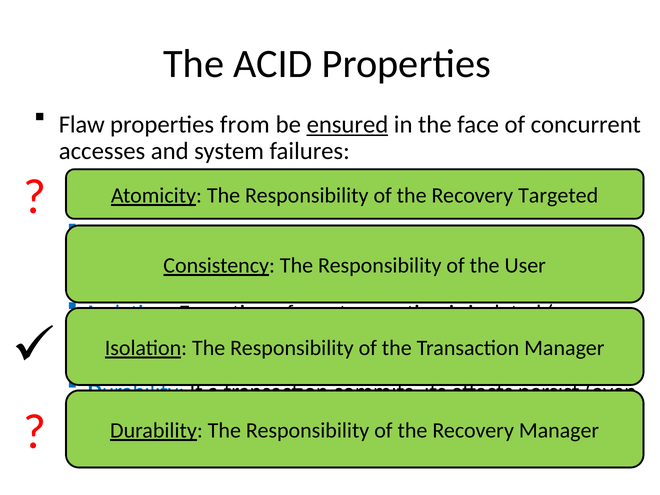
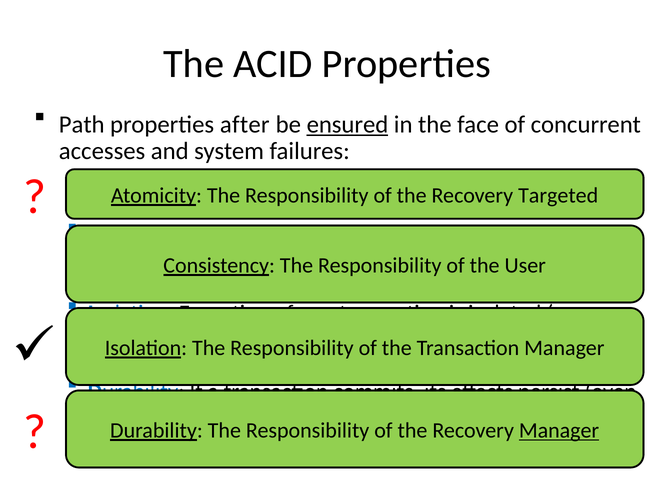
Flaw: Flaw -> Path (82, 124)
properties from: from -> after (245, 124)
Manager underline: none -> present (559, 431)
